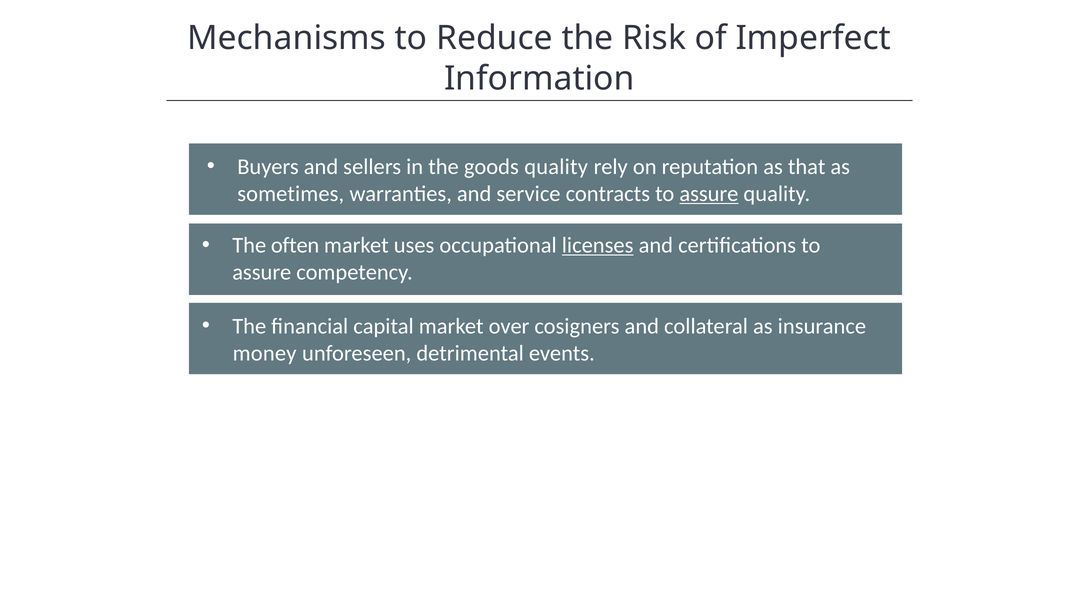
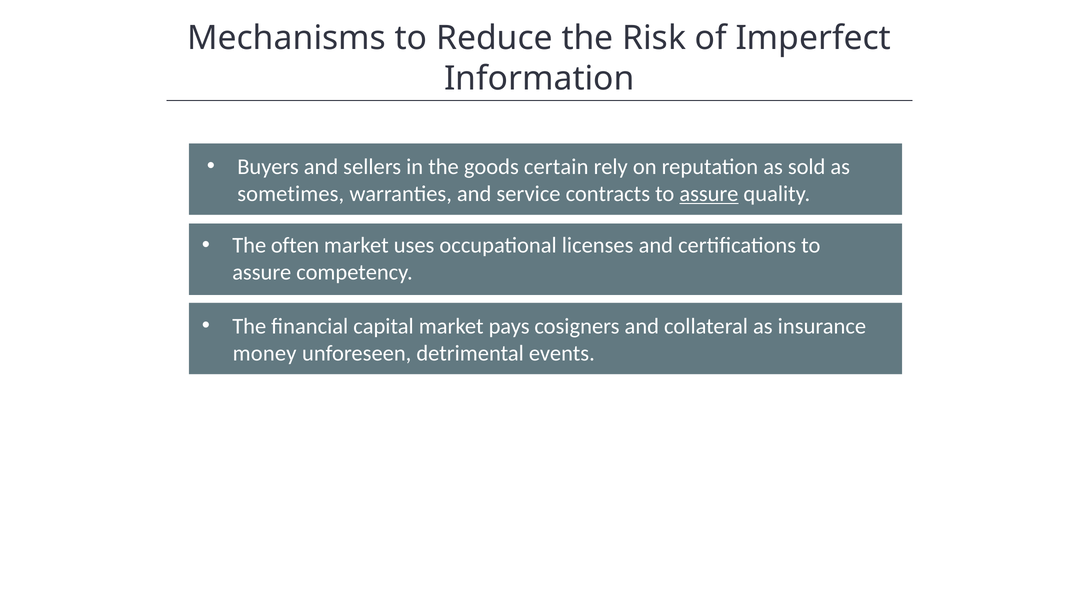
goods quality: quality -> certain (556, 167)
that: that -> sold (807, 167)
licenses underline: present -> none (598, 245)
over: over -> pays (509, 326)
